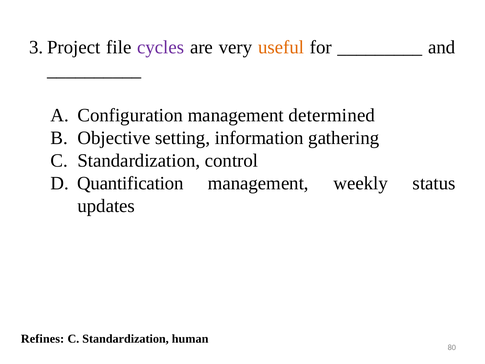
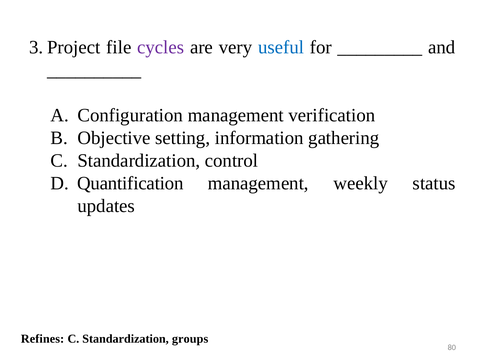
useful colour: orange -> blue (281, 47)
determined: determined -> verification (332, 115)
human: human -> groups (190, 338)
